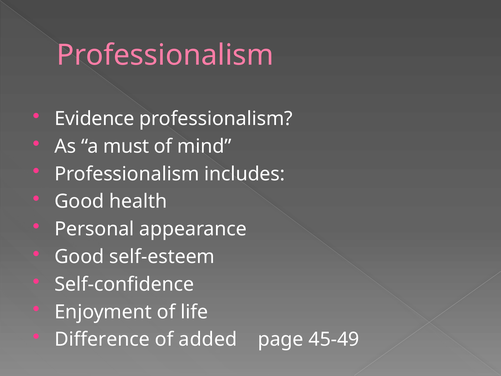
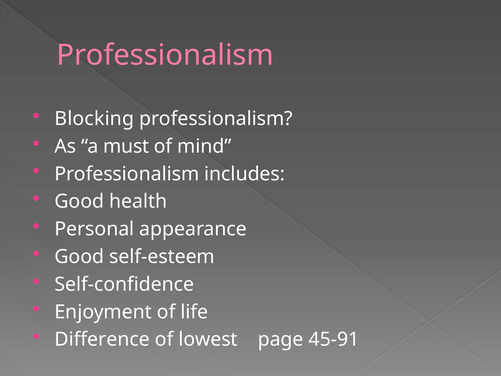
Evidence: Evidence -> Blocking (94, 119)
added: added -> lowest (208, 339)
45-49: 45-49 -> 45-91 (334, 339)
